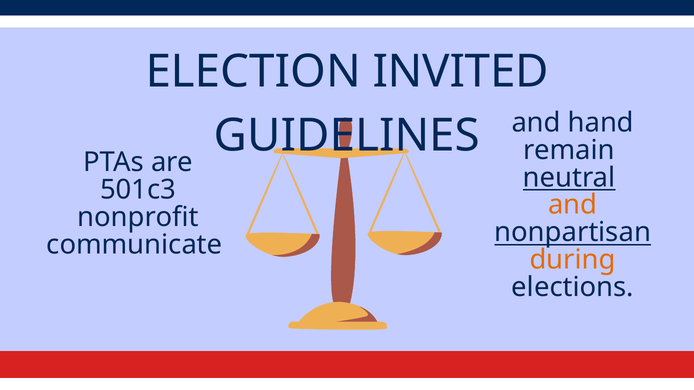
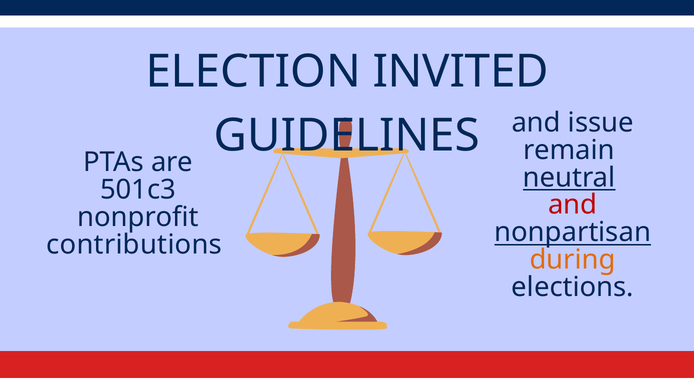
hand: hand -> issue (601, 123)
and colour: orange -> red (573, 205)
communicate: communicate -> contributions (134, 245)
